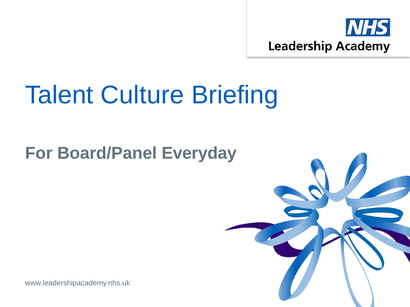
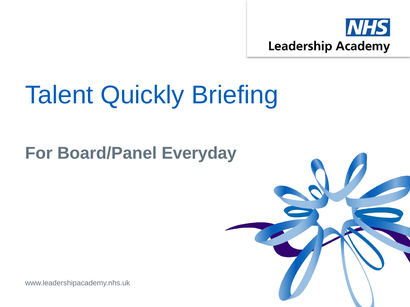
Culture: Culture -> Quickly (142, 95)
